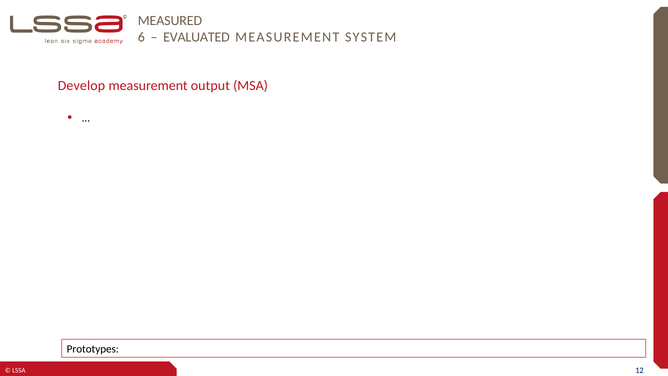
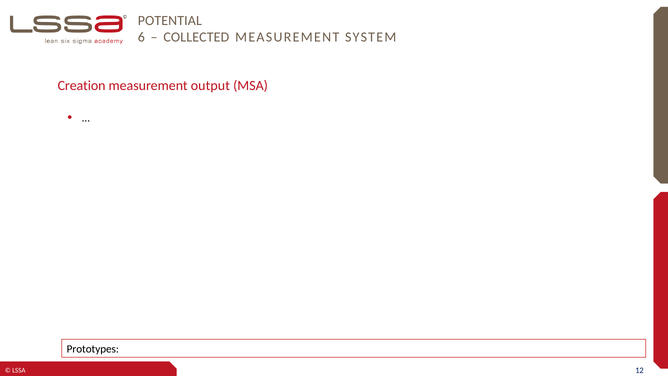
MEASURED: MEASURED -> POTENTIAL (170, 21)
EVALUATED: EVALUATED -> COLLECTED (196, 37)
Develop: Develop -> Creation (82, 85)
